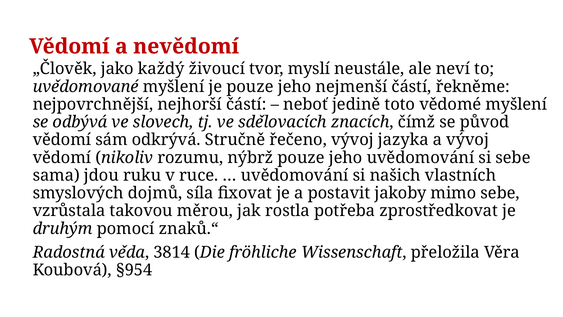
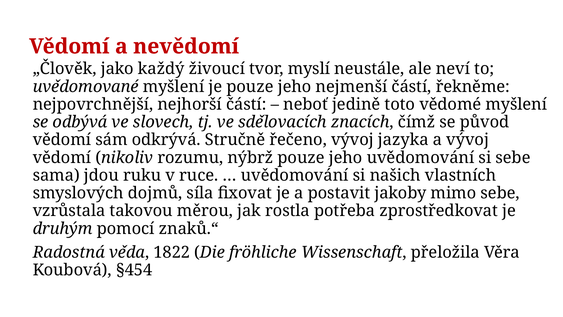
3814: 3814 -> 1822 (172, 252)
§954: §954 -> §454 (134, 270)
